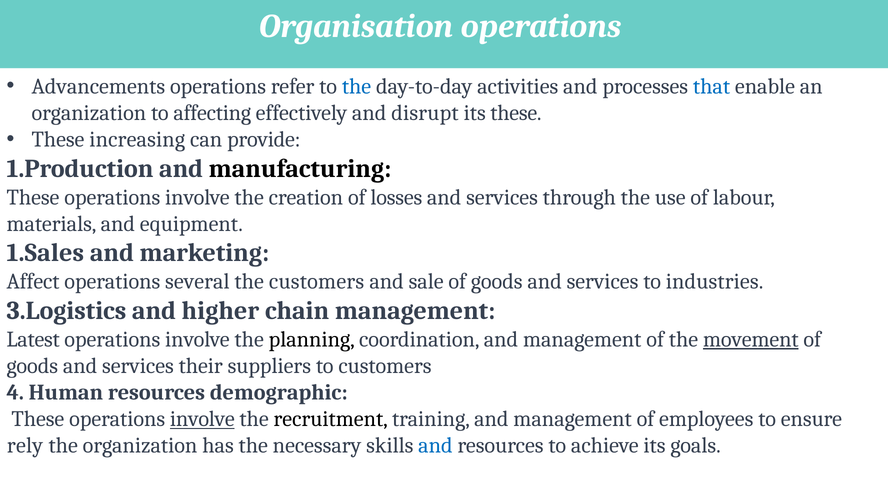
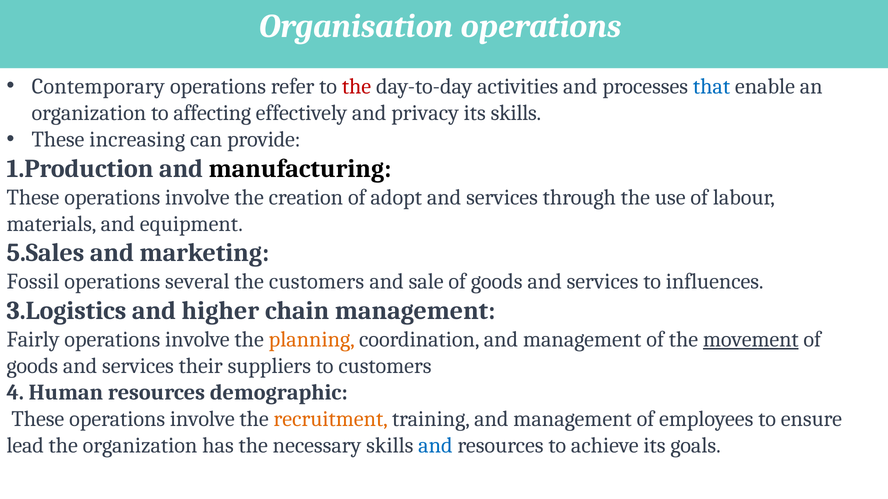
Advancements: Advancements -> Contemporary (98, 86)
the colour: blue -> red (356, 86)
disrupt: disrupt -> privacy (425, 113)
its these: these -> skills (516, 113)
losses: losses -> adopt (396, 197)
1.Sales: 1.Sales -> 5.Sales (45, 253)
Affect: Affect -> Fossil (33, 282)
industries: industries -> influences (715, 282)
Latest: Latest -> Fairly (33, 340)
planning colour: black -> orange (312, 340)
involve underline: present -> none (202, 419)
recruitment colour: black -> orange (331, 419)
rely: rely -> lead (25, 446)
